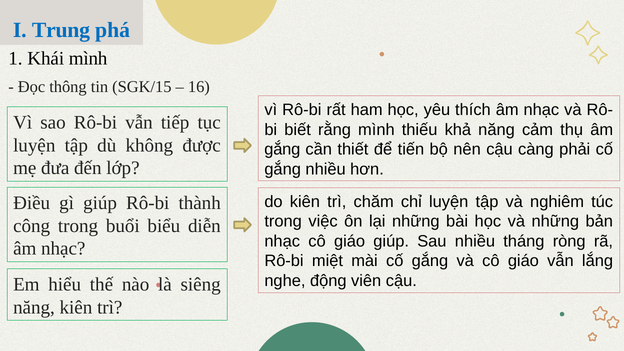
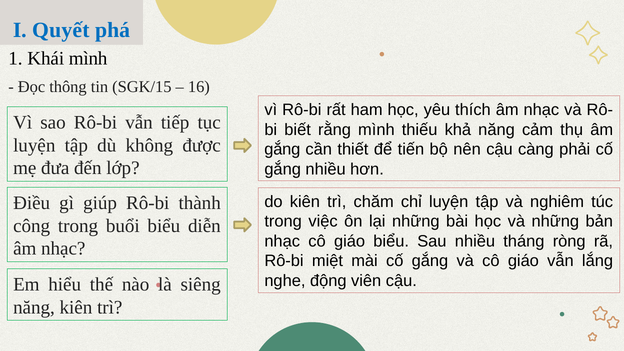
Trung: Trung -> Quyết (61, 30)
giáo giúp: giúp -> biểu (391, 241)
